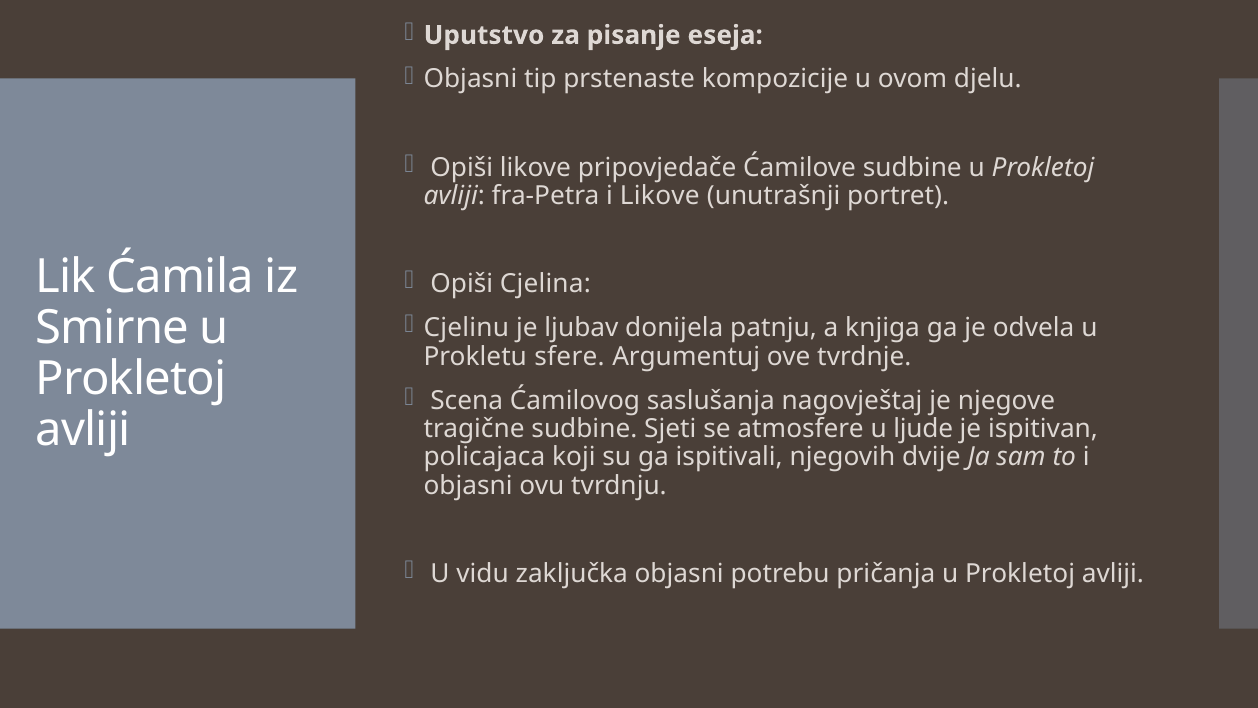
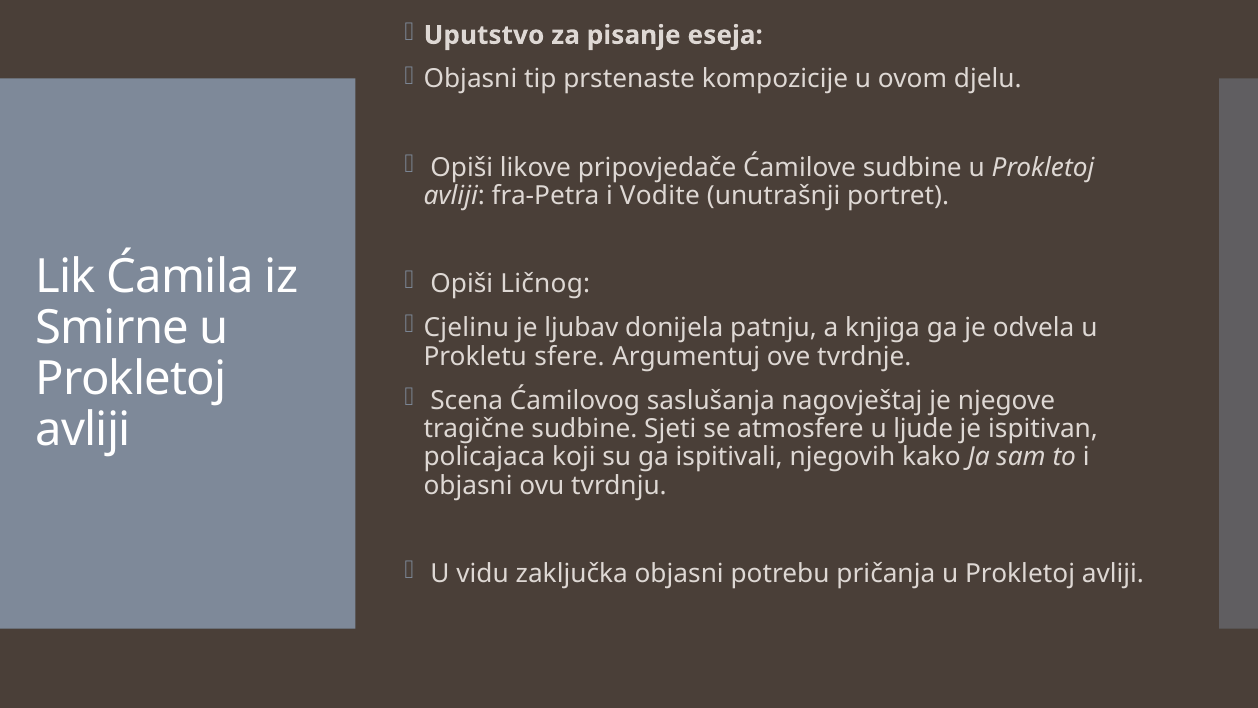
i Likove: Likove -> Vodite (660, 196)
Cjelina: Cjelina -> Ličnog (545, 284)
dvije: dvije -> kako (931, 457)
